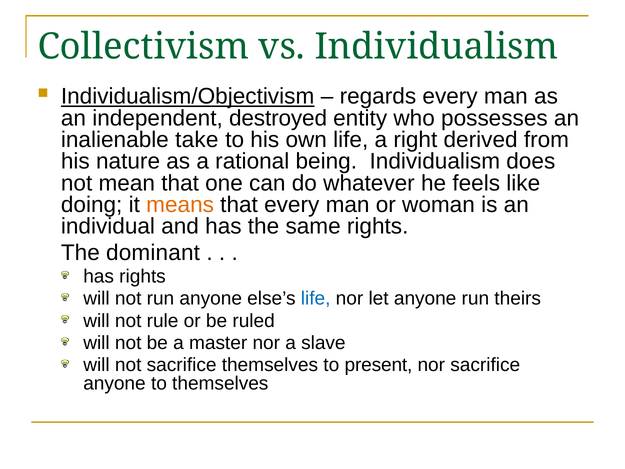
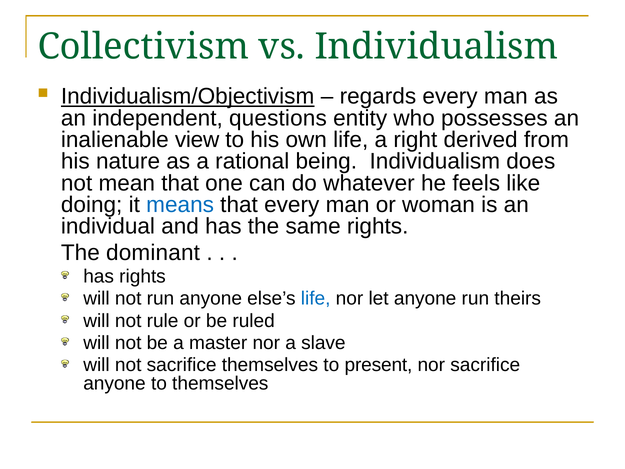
destroyed: destroyed -> questions (278, 118)
take: take -> view (197, 140)
means colour: orange -> blue (180, 205)
